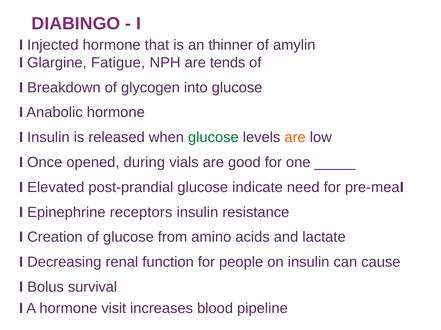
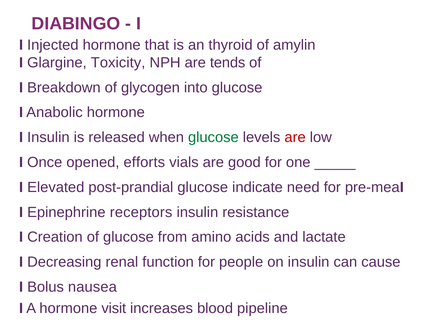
thinner: thinner -> thyroid (231, 45)
Fatigue: Fatigue -> Toxicity (118, 63)
are colour: orange -> red (295, 138)
during: during -> efforts (144, 163)
survival: survival -> nausea (92, 288)
